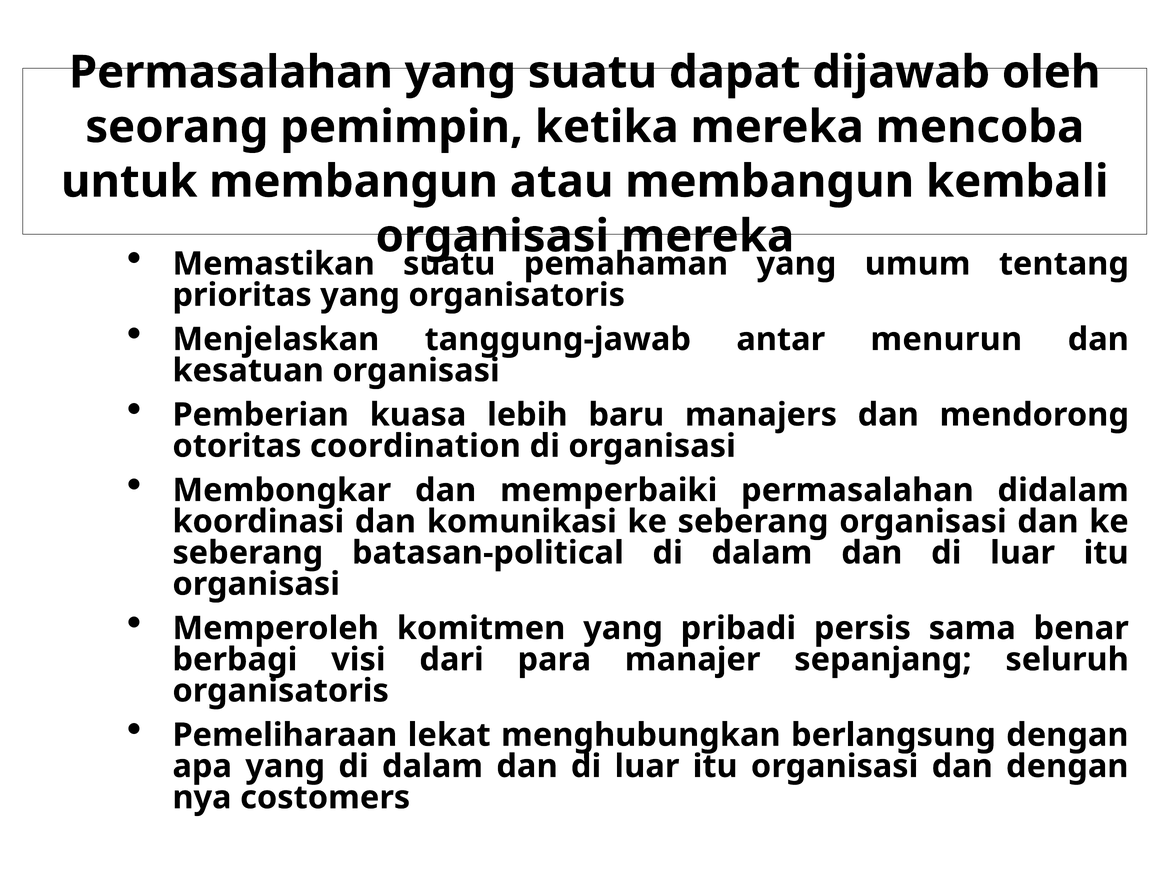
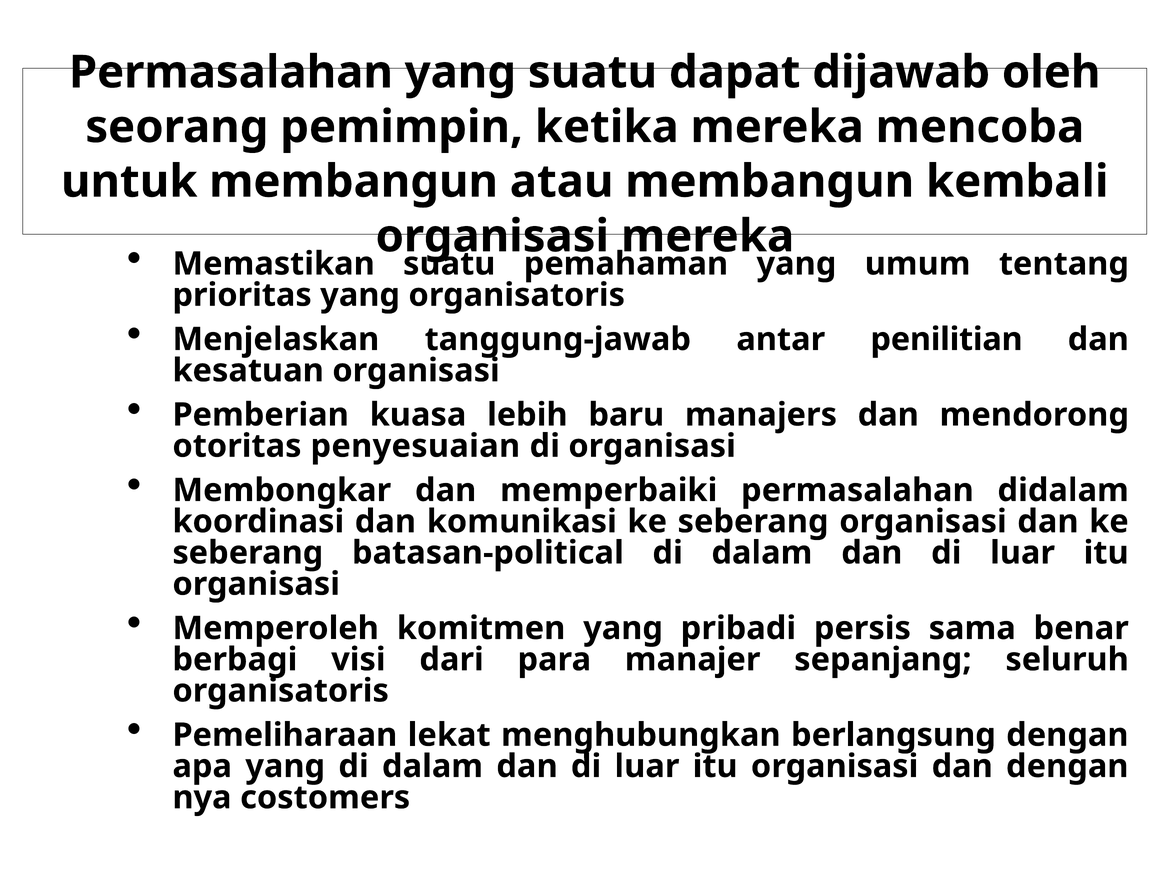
menurun: menurun -> penilitian (947, 339)
coordination: coordination -> penyesuaian (415, 446)
